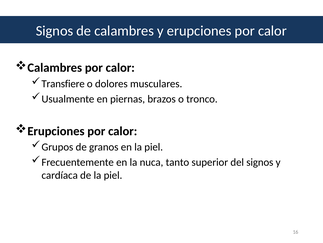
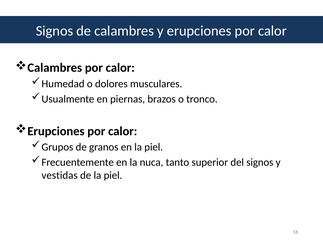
Transfiere: Transfiere -> Humedad (63, 84)
cardíaca: cardíaca -> vestidas (60, 175)
